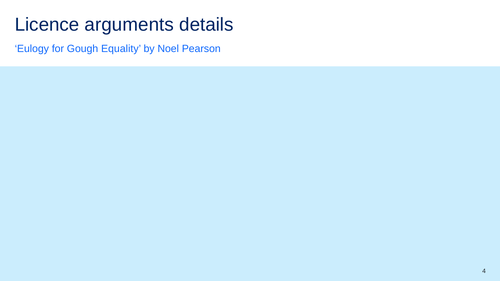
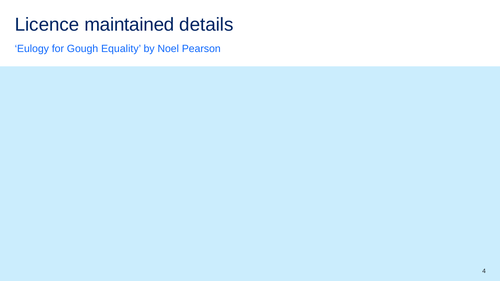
arguments: arguments -> maintained (129, 25)
